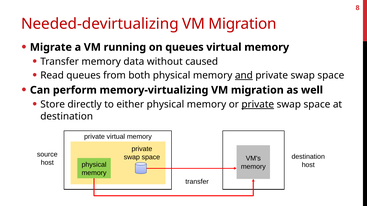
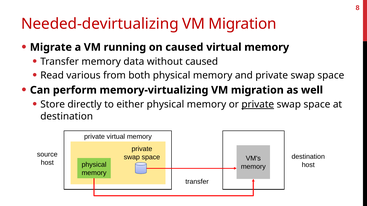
on queues: queues -> caused (184, 47)
Read queues: queues -> various (83, 76)
and underline: present -> none (244, 76)
